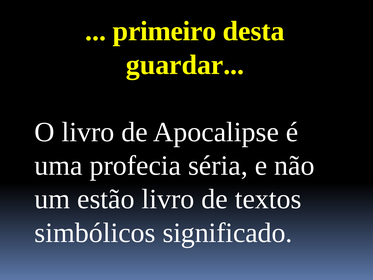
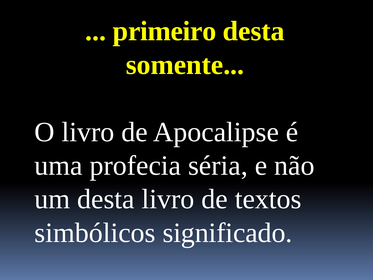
guardar: guardar -> somente (185, 65)
um estão: estão -> desta (106, 199)
